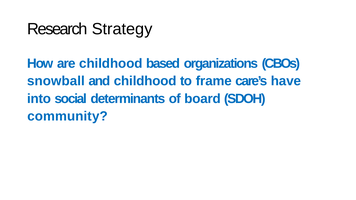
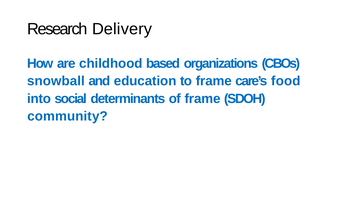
Strategy: Strategy -> Delivery (122, 29)
and childhood: childhood -> education (145, 81)
have: have -> food (286, 81)
of board: board -> frame (203, 99)
